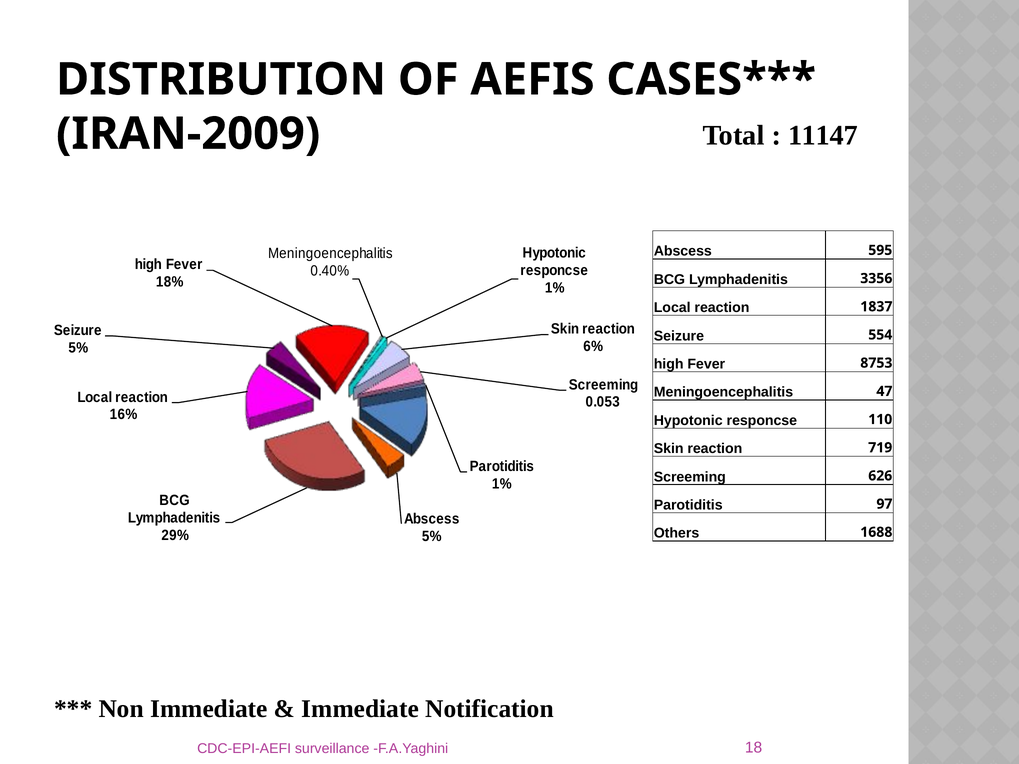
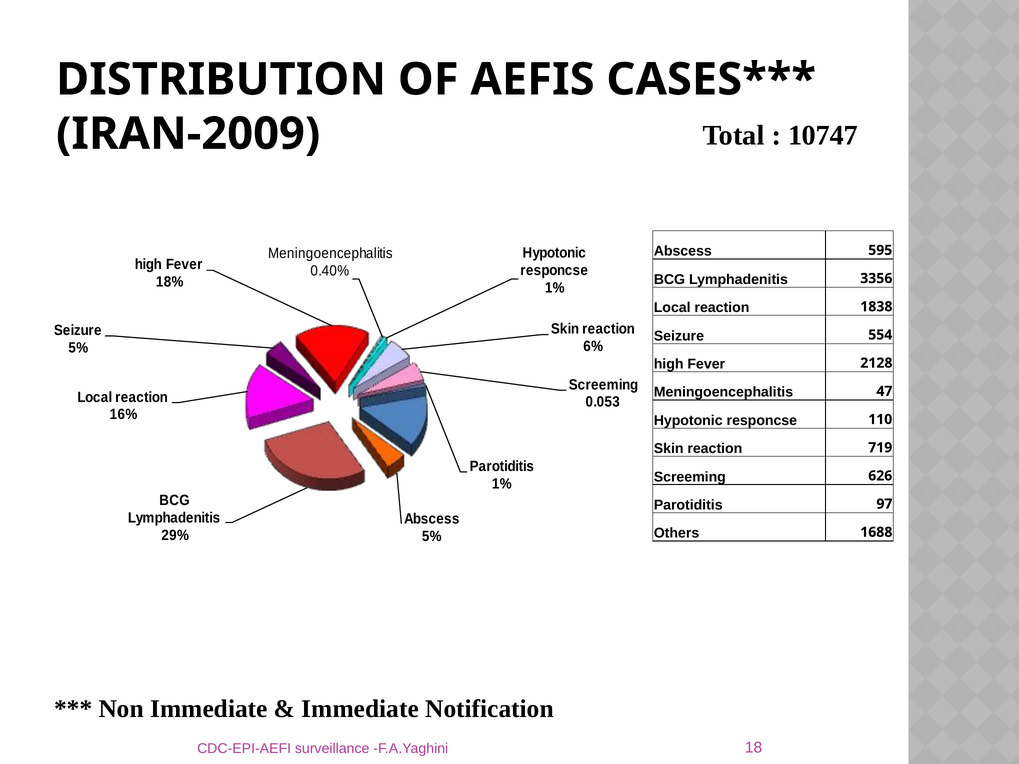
11147: 11147 -> 10747 (823, 135)
1837: 1837 -> 1838 (876, 307)
8753: 8753 -> 2128 (876, 363)
